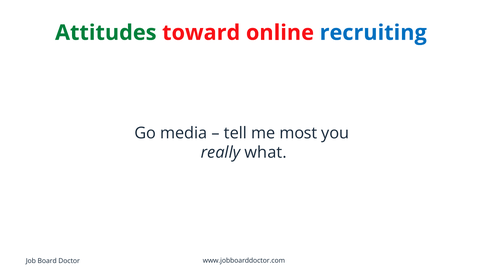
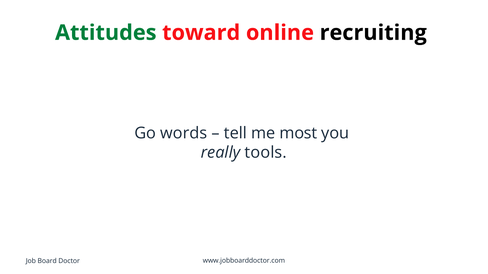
recruiting colour: blue -> black (373, 33)
media: media -> words (184, 133)
what: what -> tools (266, 153)
